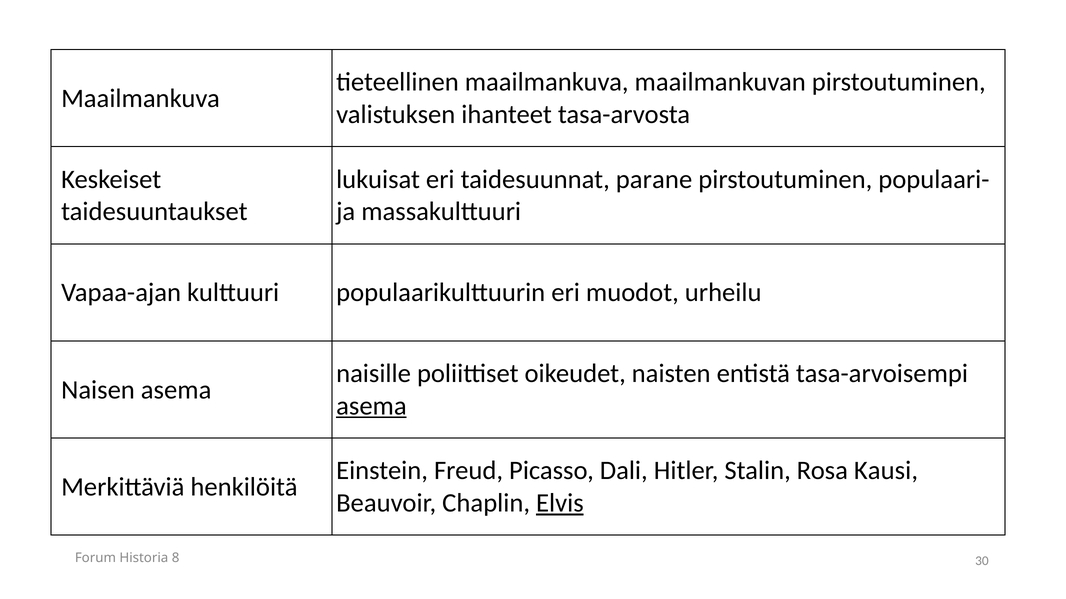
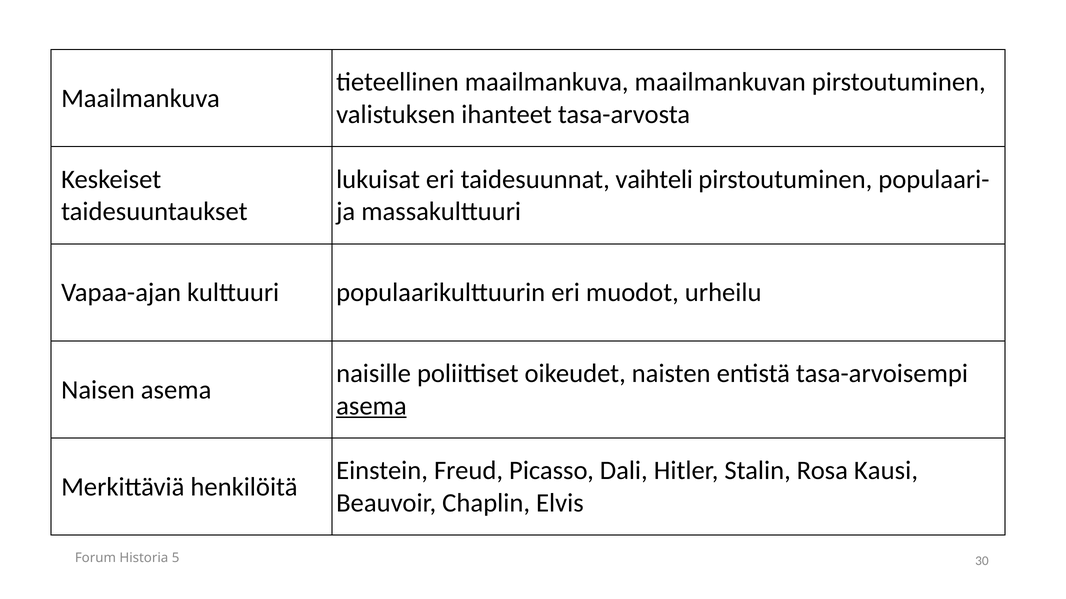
parane: parane -> vaihteli (654, 179)
Elvis underline: present -> none (560, 504)
8: 8 -> 5 (176, 559)
